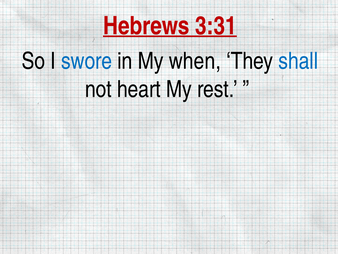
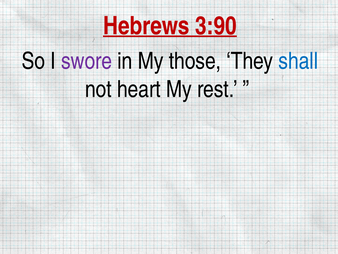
3:31: 3:31 -> 3:90 (216, 26)
swore colour: blue -> purple (87, 61)
when: when -> those (195, 61)
